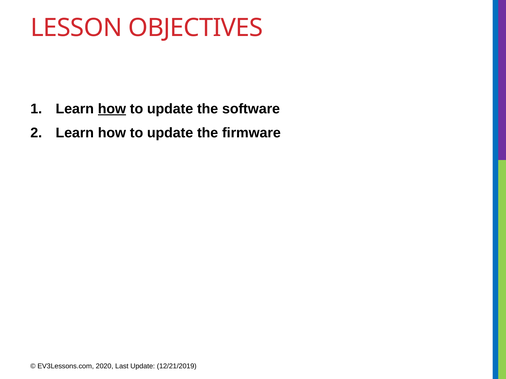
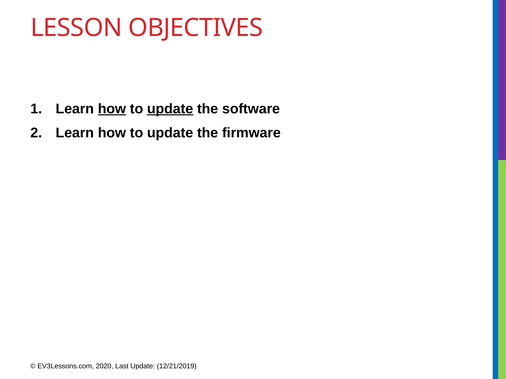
update underline: none -> present (170, 109)
